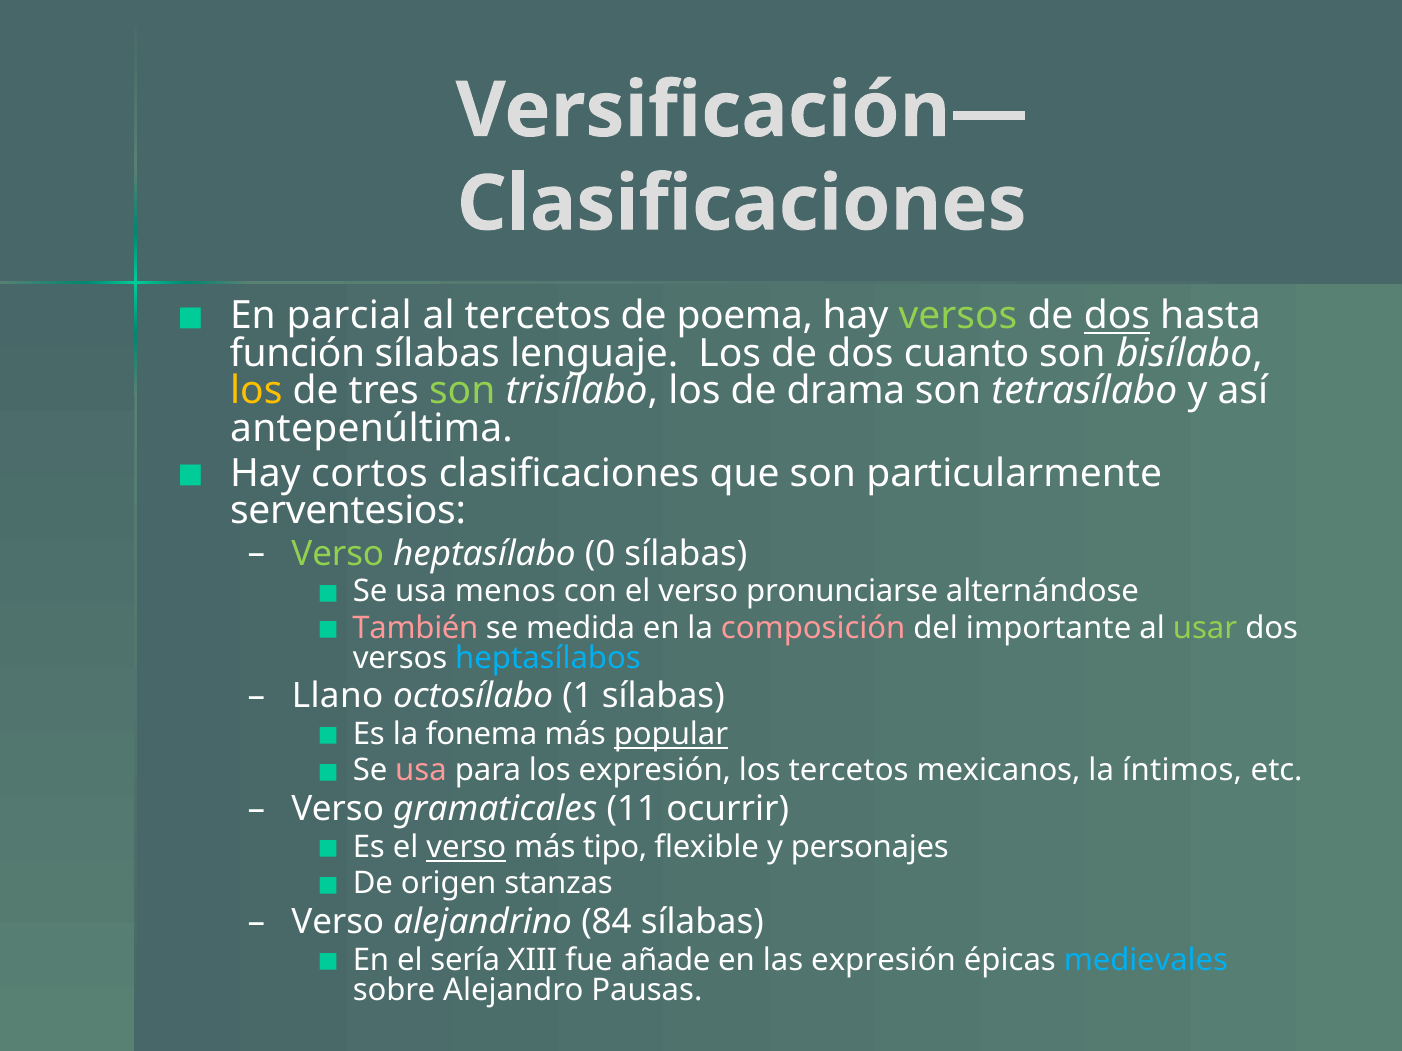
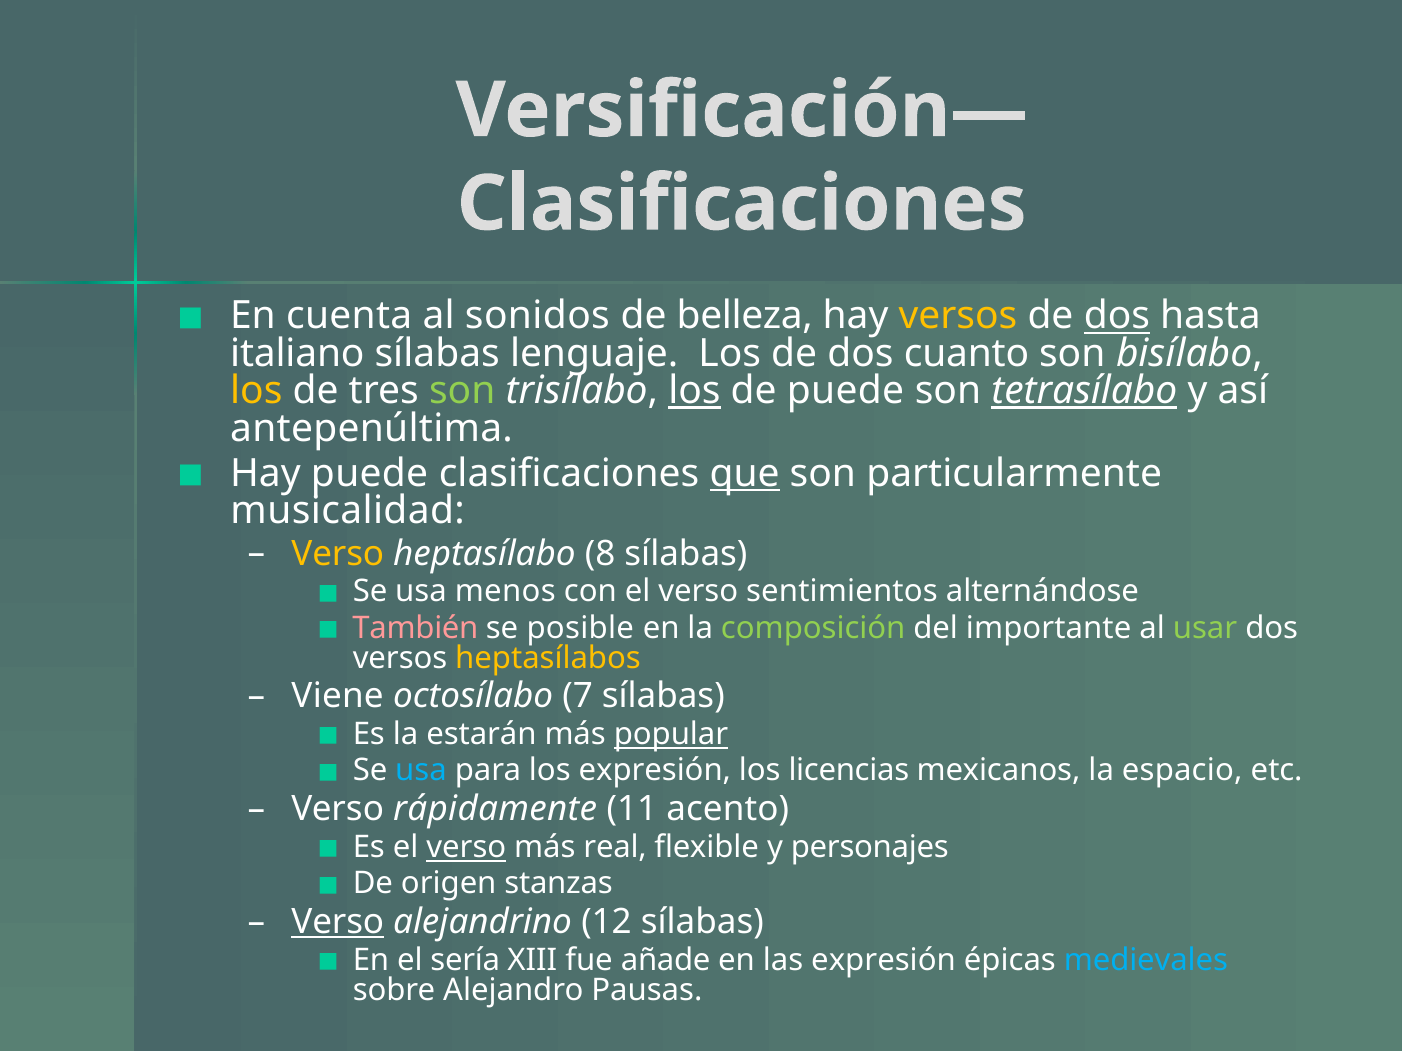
parcial: parcial -> cuenta (349, 316)
al tercetos: tercetos -> sonidos (537, 316)
poema: poema -> belleza (745, 316)
versos colour: light green -> yellow (958, 316)
función: función -> italiano (297, 354)
los underline: none -> present (694, 391)
de drama: drama -> puede (846, 391)
tetrasílabo underline: none -> present (1084, 391)
Hay cortos: cortos -> puede (370, 474)
que underline: none -> present (745, 474)
serventesios: serventesios -> musicalidad (348, 511)
Verso colour: light green -> yellow (338, 554)
0: 0 -> 8 (600, 554)
pronunciarse: pronunciarse -> sentimientos (842, 592)
medida: medida -> posible (580, 628)
composición colour: pink -> light green (813, 628)
heptasílabos colour: light blue -> yellow (548, 658)
Llano: Llano -> Viene (338, 697)
1: 1 -> 7 (578, 697)
fonema: fonema -> estarán (481, 735)
usa colour: pink -> light blue (421, 771)
los tercetos: tercetos -> licencias (849, 771)
íntimos: íntimos -> espacio (1182, 771)
gramaticales: gramaticales -> rápidamente (495, 810)
ocurrir: ocurrir -> acento (728, 810)
tipo: tipo -> real (615, 848)
Verso underline: none -> present (338, 923)
84: 84 -> 12 (607, 923)
